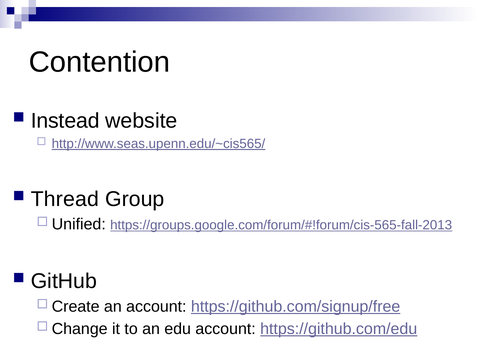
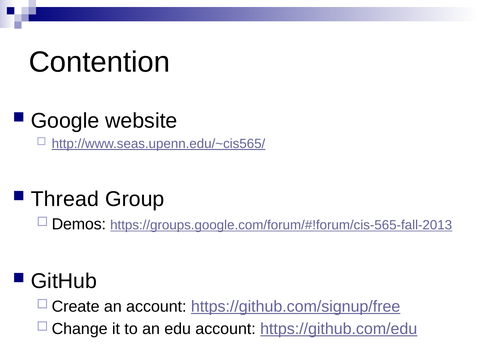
Instead: Instead -> Google (65, 120)
Unified: Unified -> Demos (79, 224)
